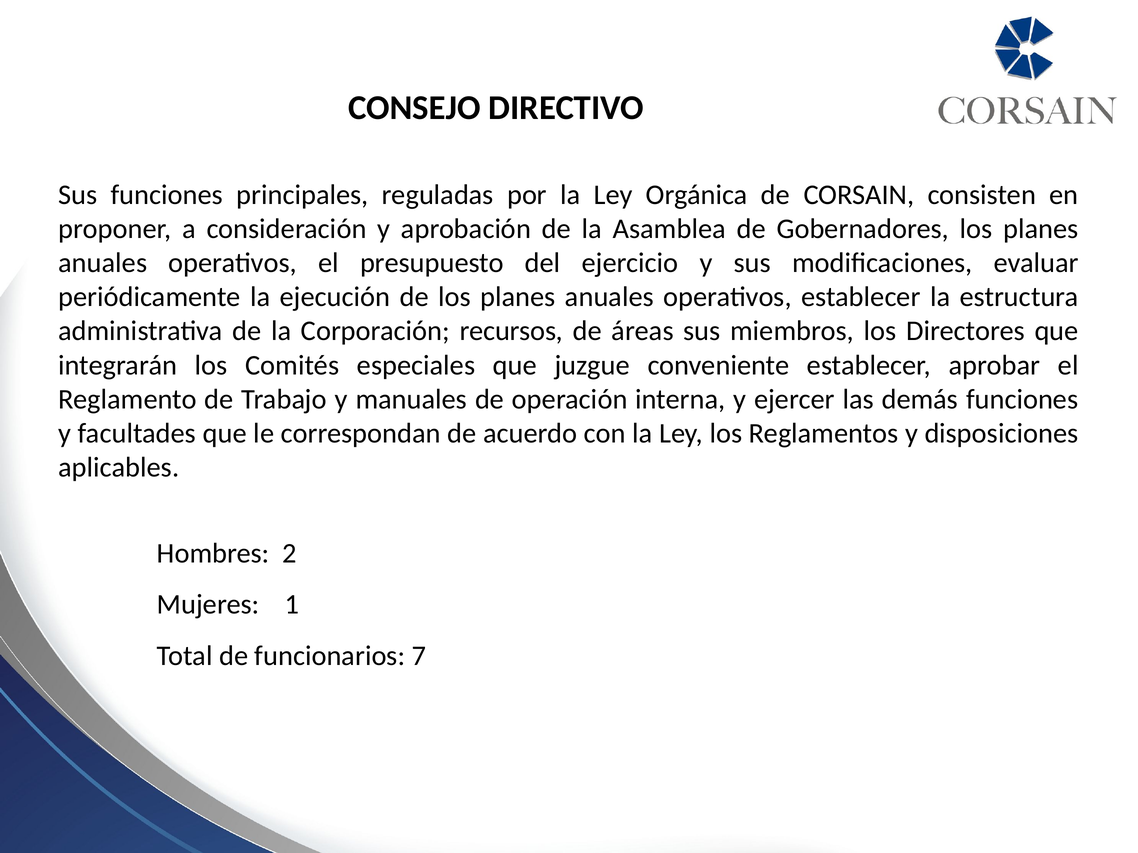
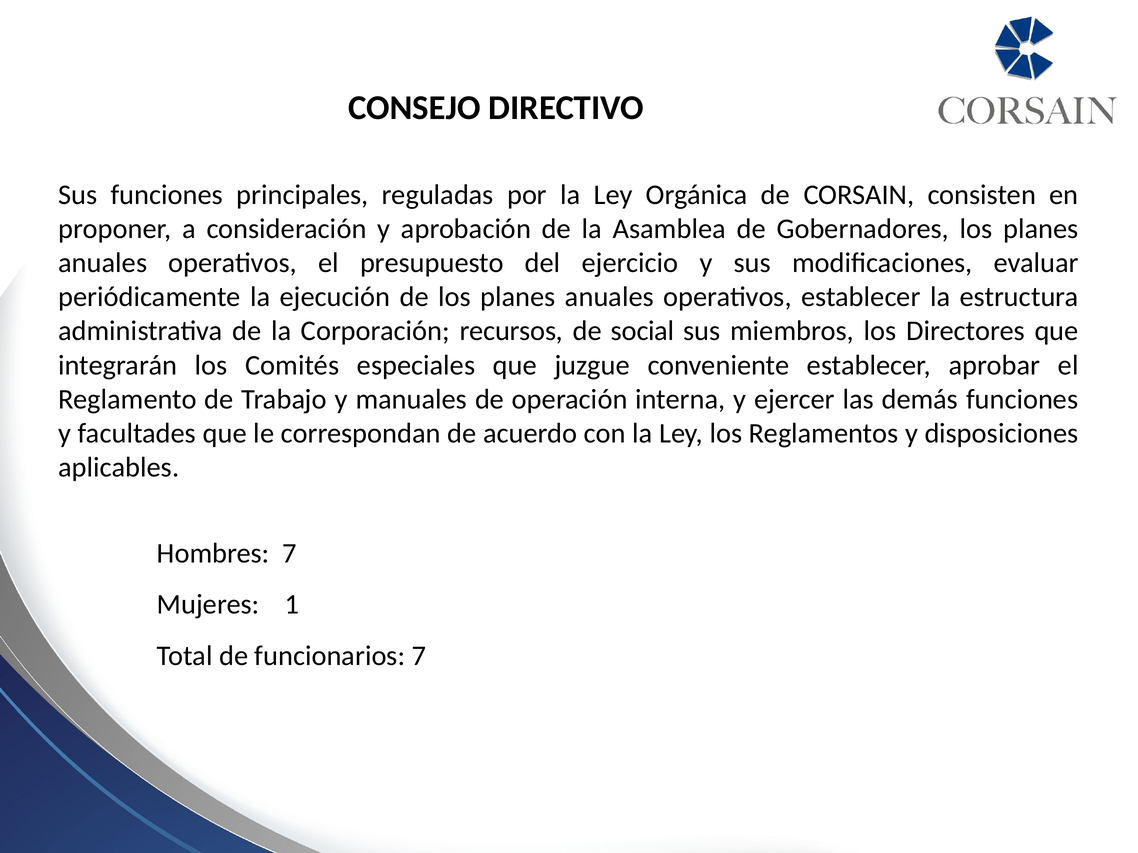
áreas: áreas -> social (643, 331)
Hombres 2: 2 -> 7 (290, 554)
